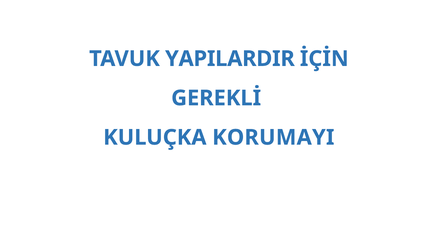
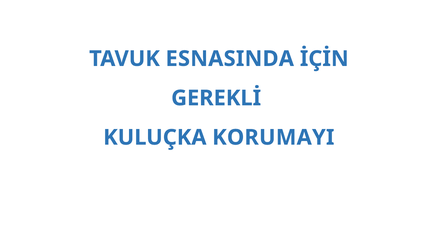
YAPILARDIR: YAPILARDIR -> ESNASINDA (230, 59)
